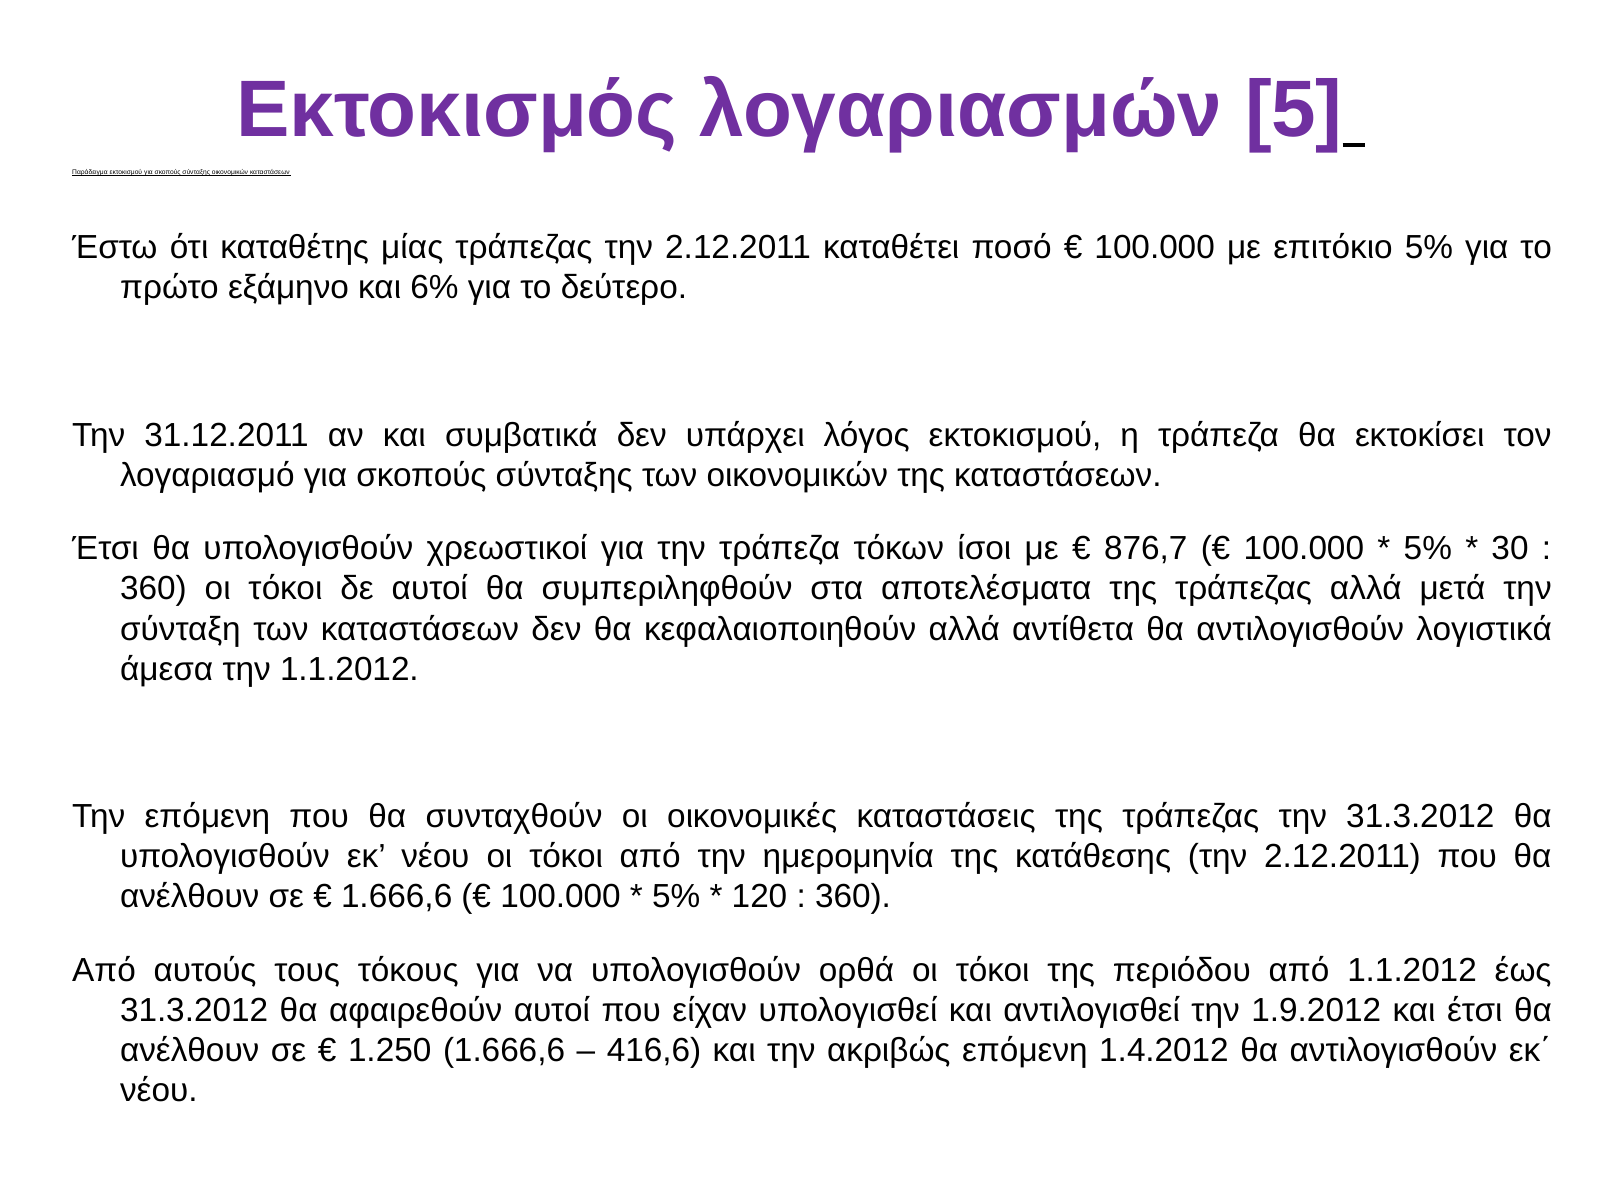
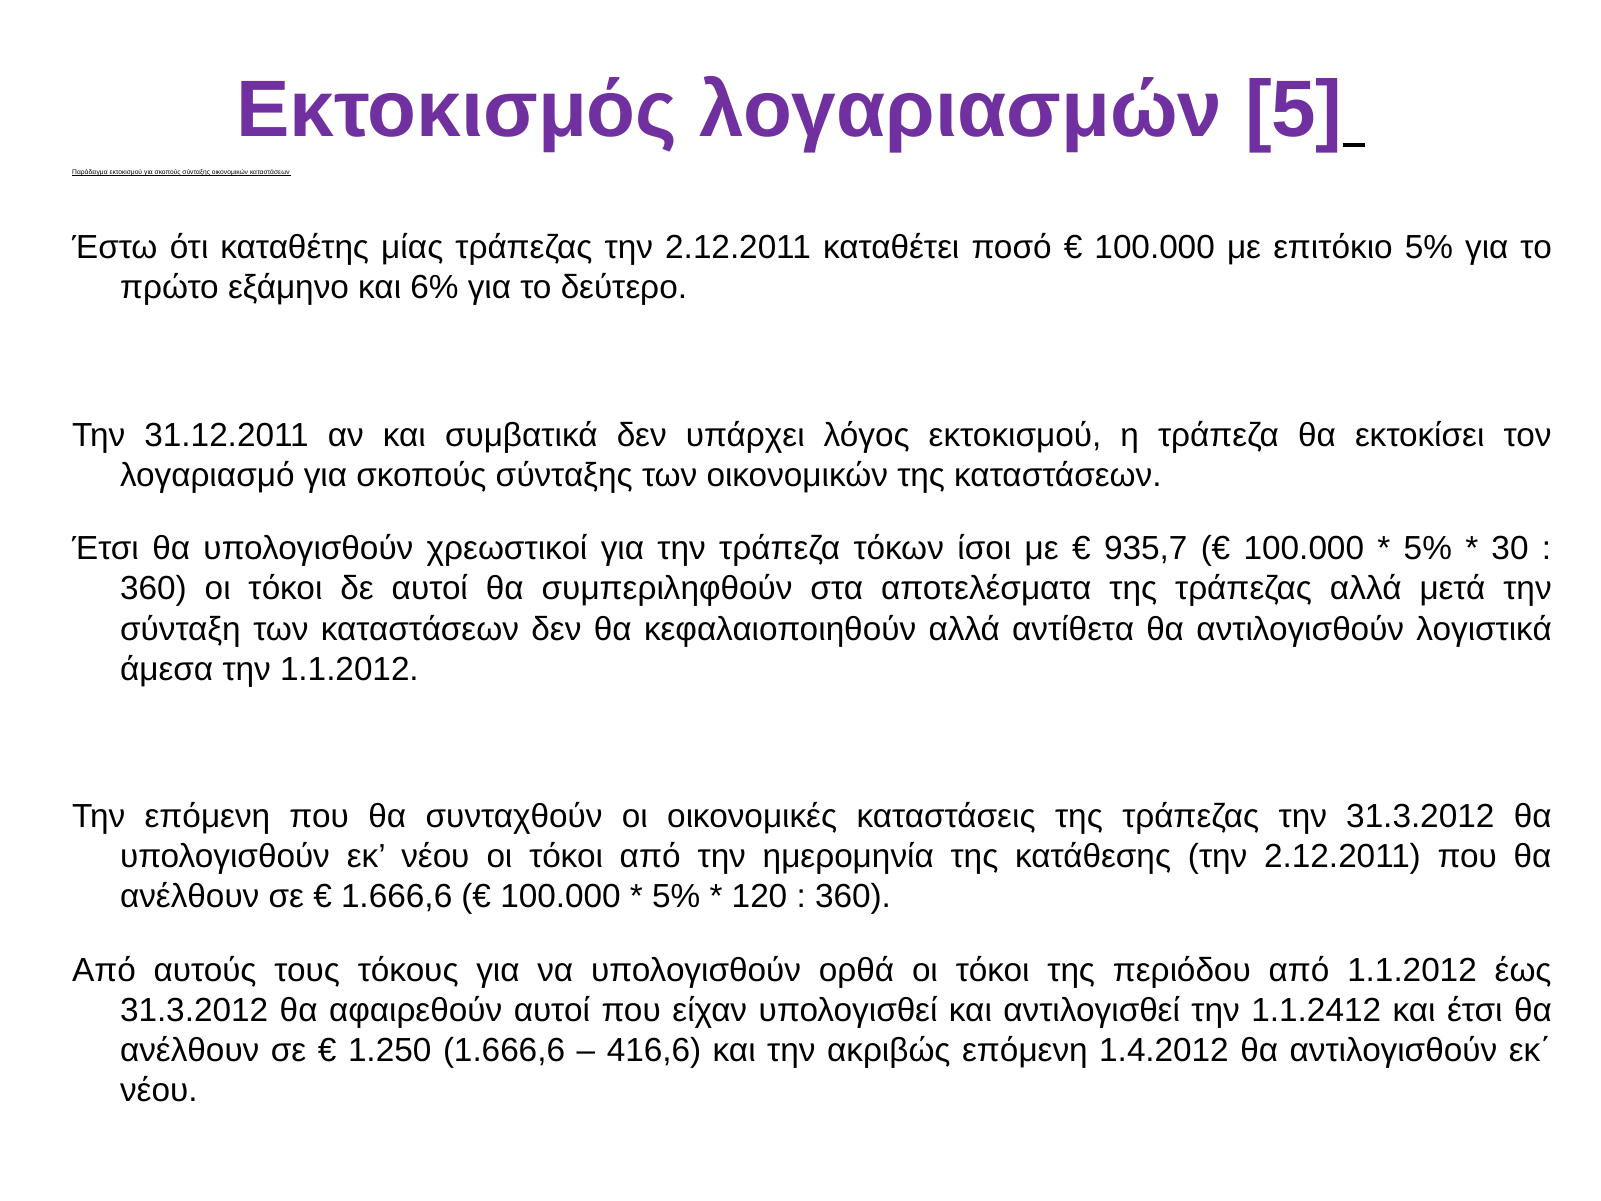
876,7: 876,7 -> 935,7 (1146, 549)
1.9.2012: 1.9.2012 -> 1.1.2412 (1316, 1010)
